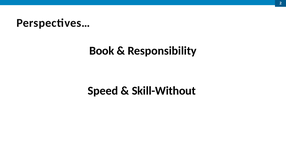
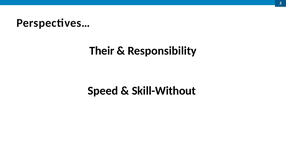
Book: Book -> Their (102, 51)
